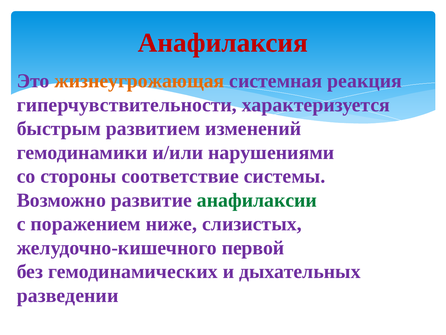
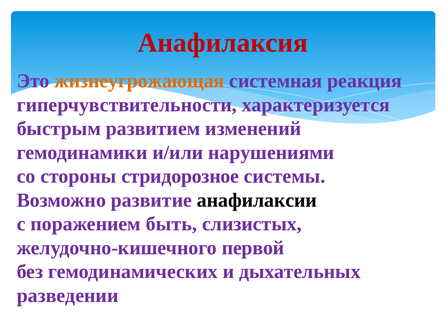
соответствие: соответствие -> стридорозное (180, 176)
анафилаксии colour: green -> black (257, 200)
ниже: ниже -> быть (171, 224)
